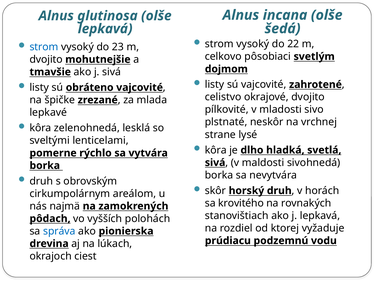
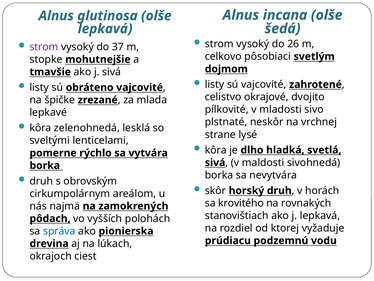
22: 22 -> 26 (293, 44)
strom colour: blue -> purple (44, 47)
23: 23 -> 37 (118, 47)
dvojito: dvojito -> stopke (46, 59)
